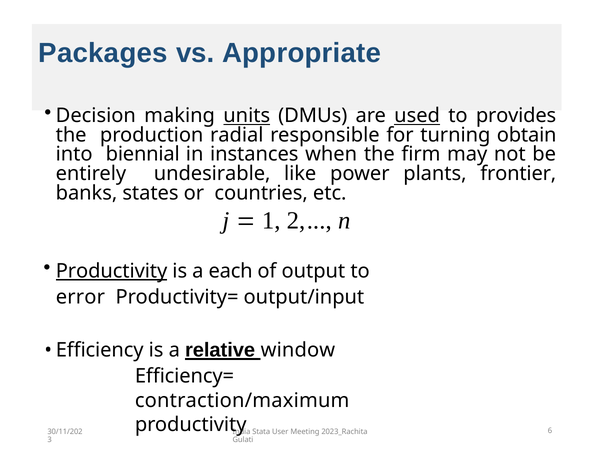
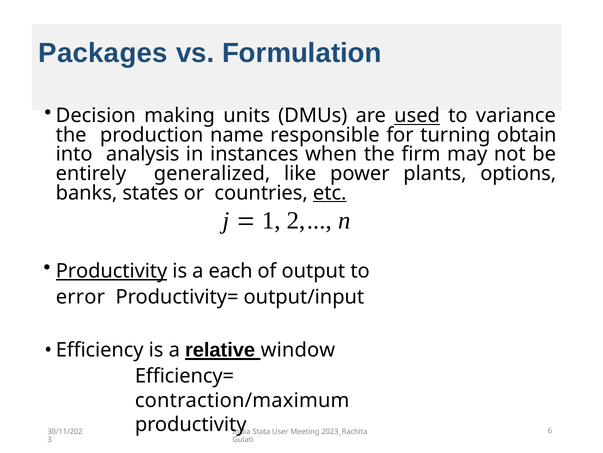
Appropriate: Appropriate -> Formulation (302, 53)
units underline: present -> none (247, 116)
provides: provides -> variance (516, 116)
radial: radial -> name (237, 135)
biennial: biennial -> analysis (143, 154)
undesirable: undesirable -> generalized (212, 173)
frontier: frontier -> options (518, 173)
etc underline: none -> present (330, 193)
